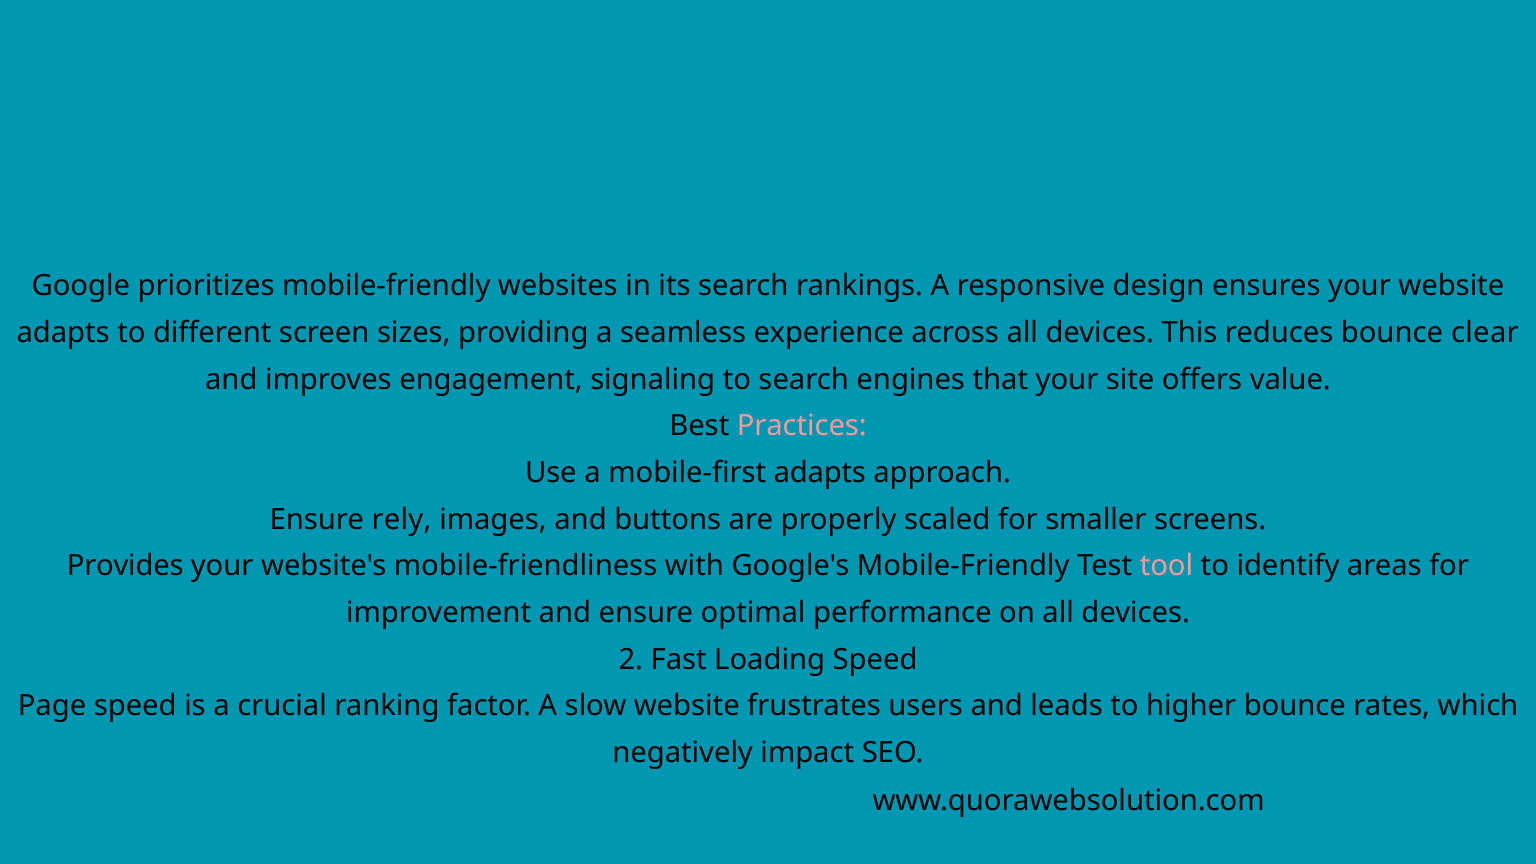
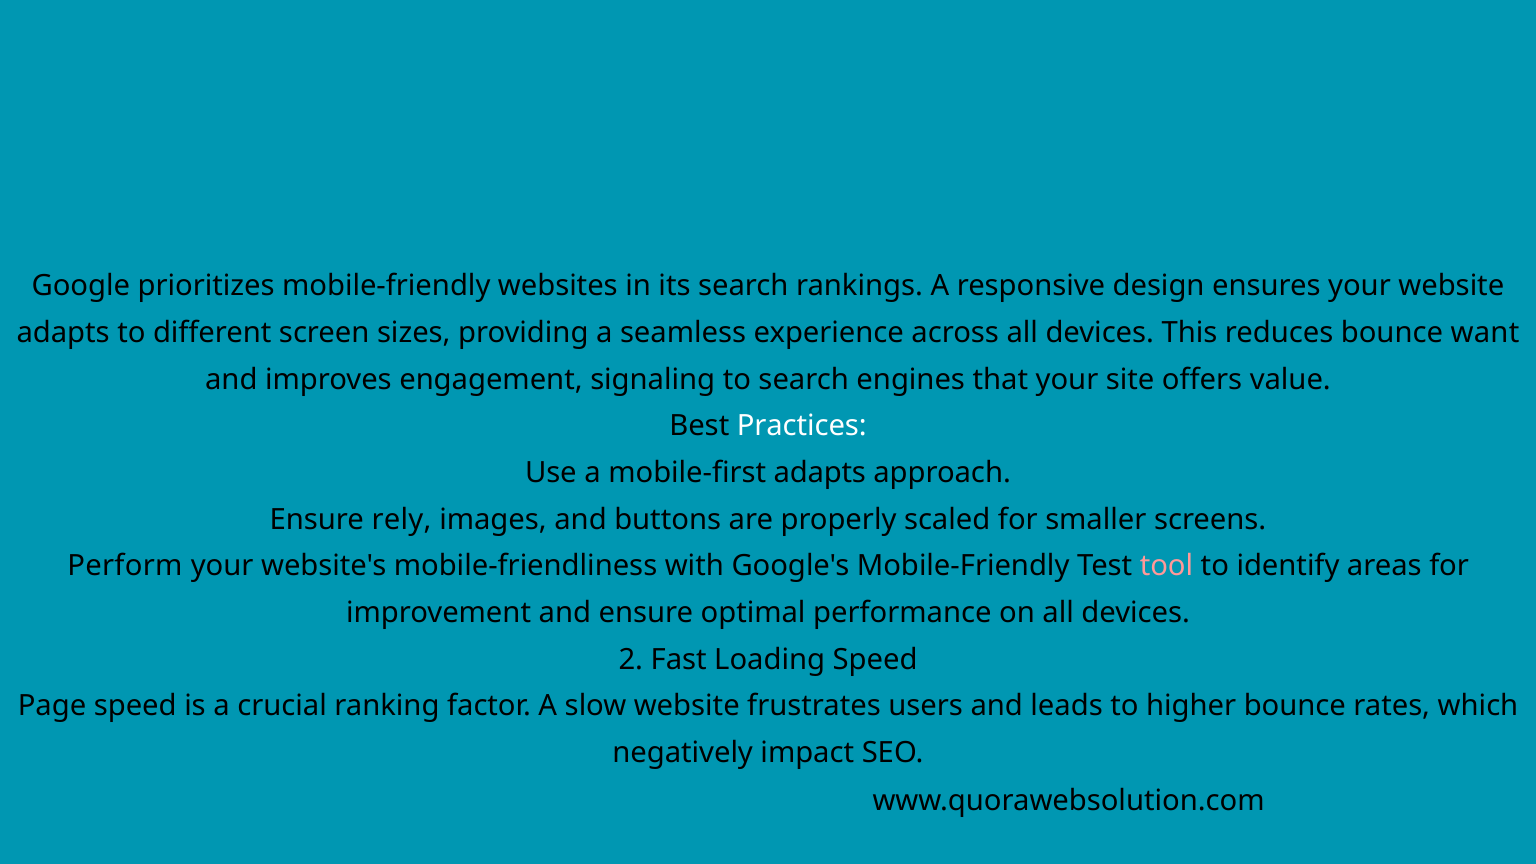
clear: clear -> want (1485, 333)
Practices colour: pink -> white (802, 426)
Provides: Provides -> Perform (125, 566)
